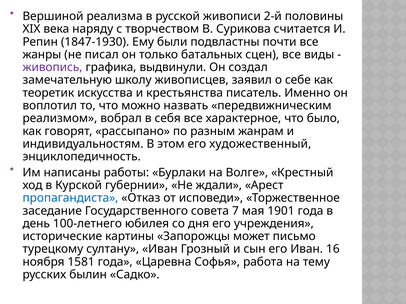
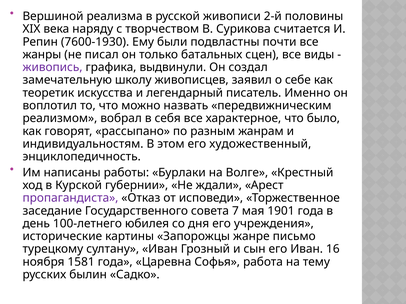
1847-1930: 1847-1930 -> 7600-1930 (95, 42)
крестьянства: крестьянства -> легендарный (185, 93)
пропагандиста colour: blue -> purple (70, 198)
может: может -> жанре (251, 237)
